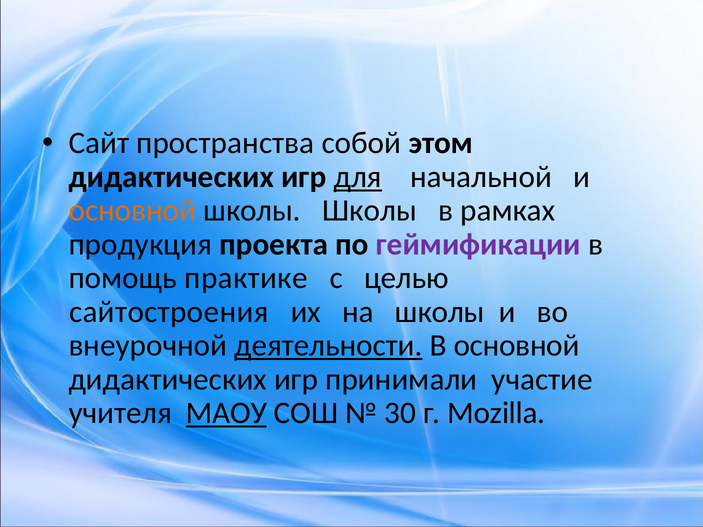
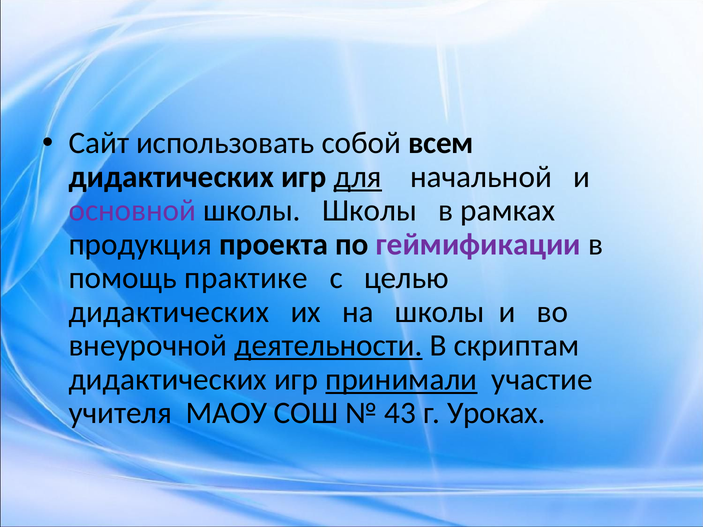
пространства: пространства -> использовать (225, 143)
этом: этом -> всем (441, 143)
основной colour: orange -> purple (132, 211)
сайтостроения: сайтостроения -> дидактических (169, 312)
В основной: основной -> скриптам (516, 346)
принимали underline: none -> present (401, 380)
МАОУ underline: present -> none (226, 413)
30: 30 -> 43 (400, 413)
Mozilla: Mozilla -> Уроках (496, 413)
